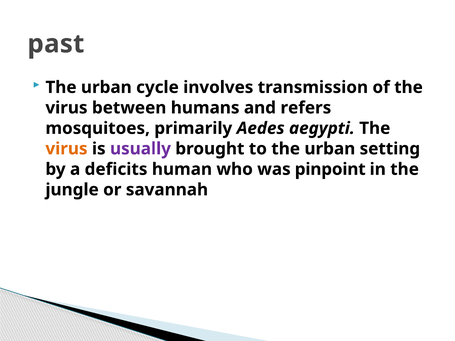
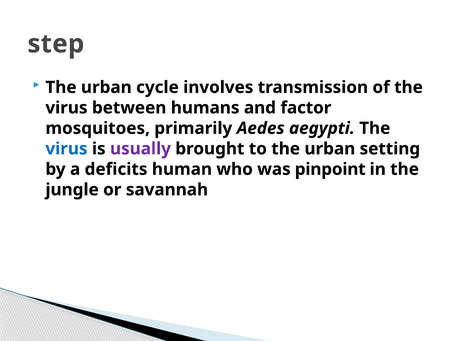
past: past -> step (56, 44)
refers: refers -> factor (306, 108)
virus colour: orange -> blue (66, 149)
